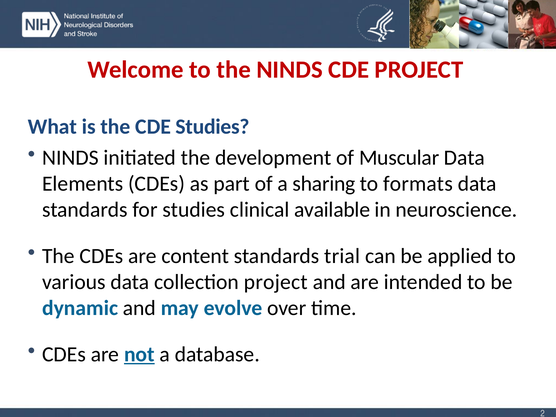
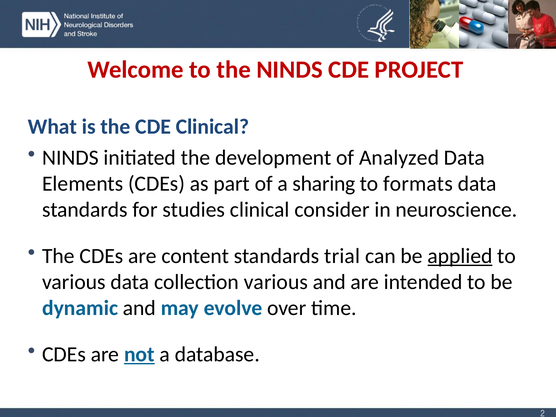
CDE Studies: Studies -> Clinical (212, 127)
Muscular: Muscular -> Analyzed (399, 158)
available: available -> consider (332, 210)
applied underline: none -> present (460, 256)
collection project: project -> various (276, 282)
